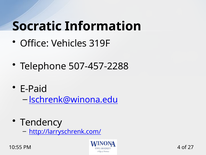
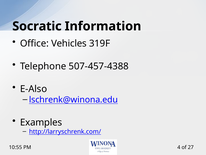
507-457-2288: 507-457-2288 -> 507-457-4388 (99, 66)
E-Paid: E-Paid -> E-Also (34, 89)
Tendency: Tendency -> Examples (41, 122)
